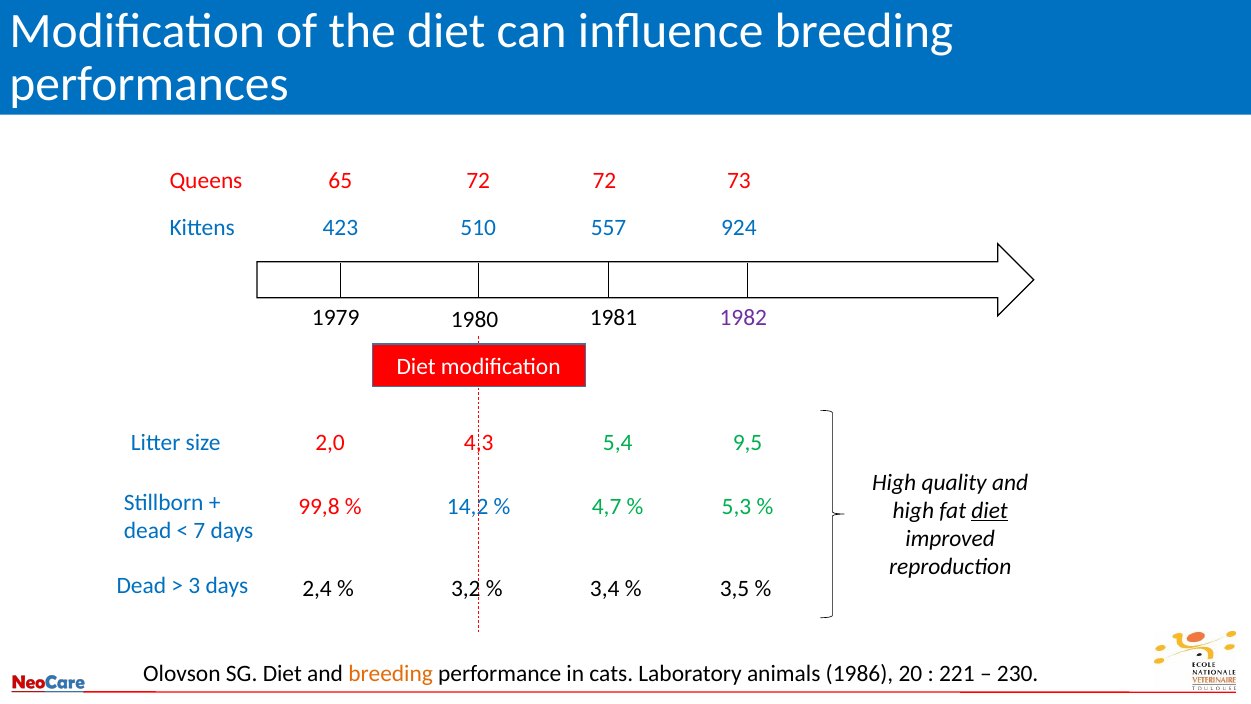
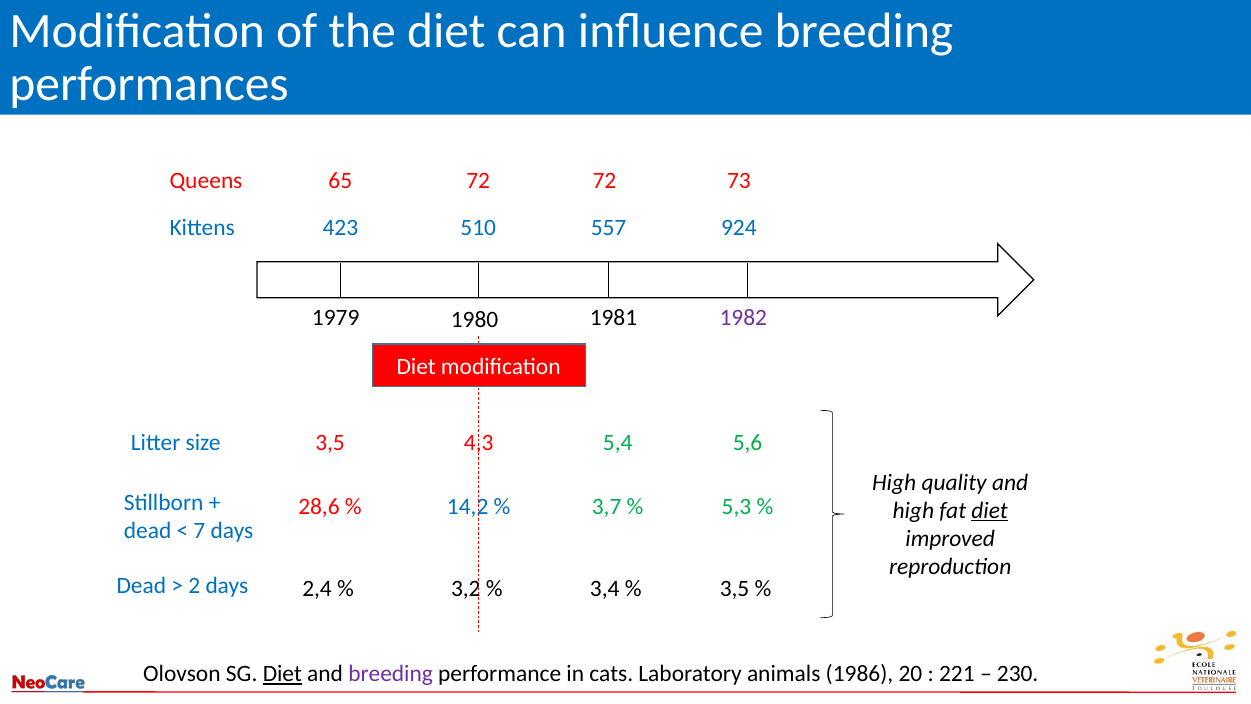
size 2,0: 2,0 -> 3,5 (330, 442)
9,5: 9,5 -> 5,6 (748, 442)
99,8: 99,8 -> 28,6 (319, 507)
4,7: 4,7 -> 3,7 (607, 507)
3: 3 -> 2 (194, 585)
Diet underline: none -> present (282, 674)
breeding colour: orange -> purple (391, 674)
